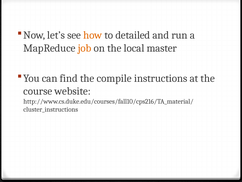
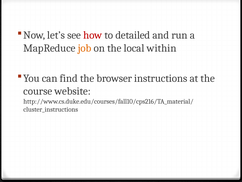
how colour: orange -> red (93, 35)
master: master -> within (162, 48)
compile: compile -> browser (114, 78)
